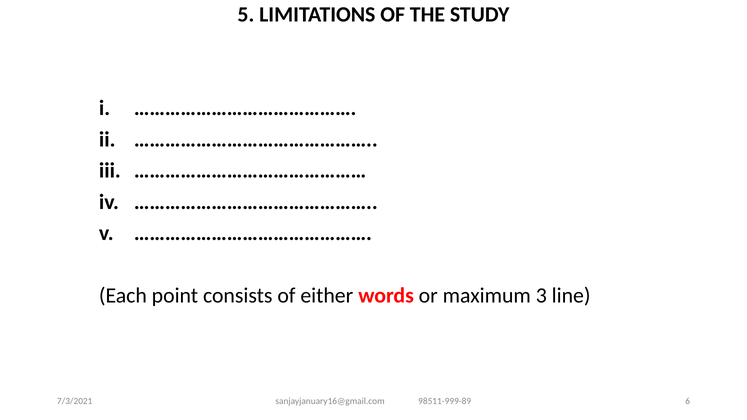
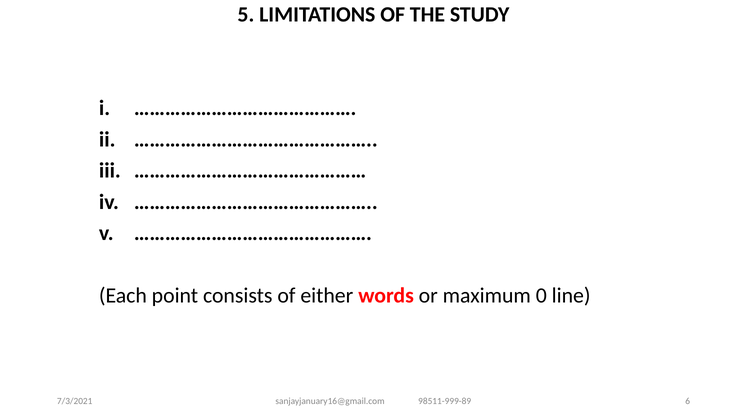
3: 3 -> 0 (541, 296)
